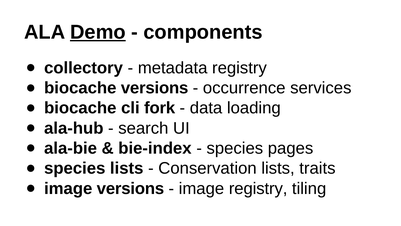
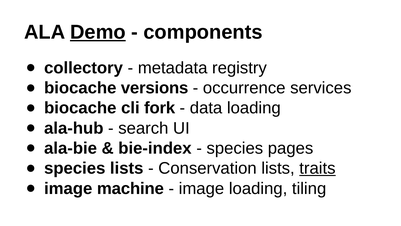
traits underline: none -> present (317, 168)
image versions: versions -> machine (130, 188)
image registry: registry -> loading (258, 188)
